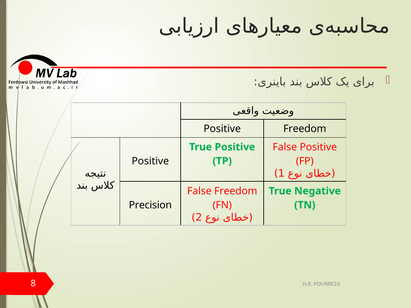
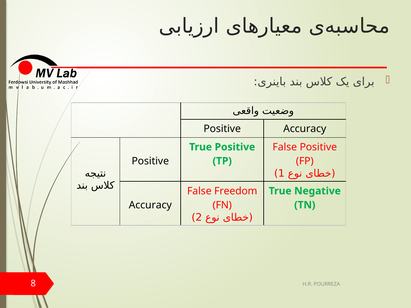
Positive Freedom: Freedom -> Accuracy (305, 129)
Precision: Precision -> Accuracy (150, 205)
